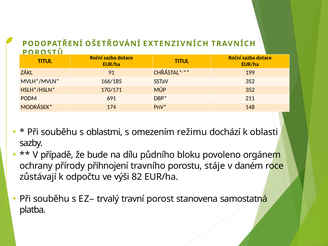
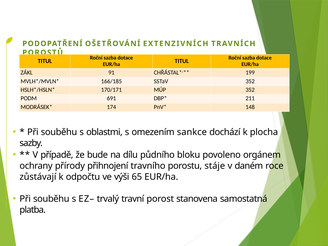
režimu: režimu -> sankce (192, 132)
oblasti: oblasti -> plocha (264, 132)
82: 82 -> 65 (137, 177)
